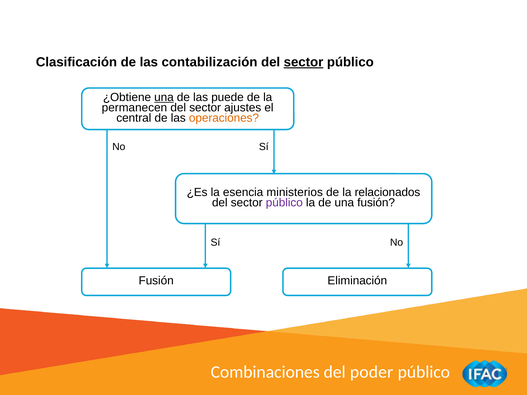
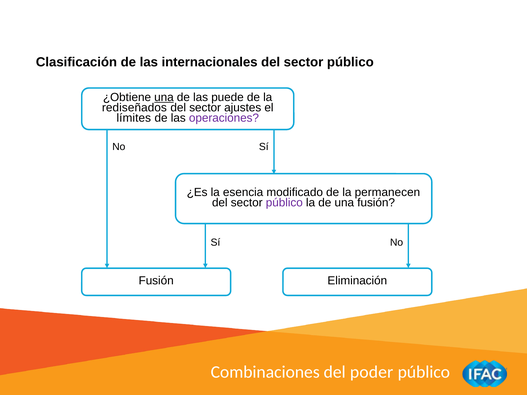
contabilización: contabilización -> internacionales (210, 62)
sector underline: present -> none (304, 62)
permanecen: permanecen -> rediseñados (134, 108)
central: central -> límites (134, 118)
operaciones colour: orange -> purple (224, 118)
ministerios: ministerios -> modificado (295, 192)
relacionados: relacionados -> permanecen (387, 192)
